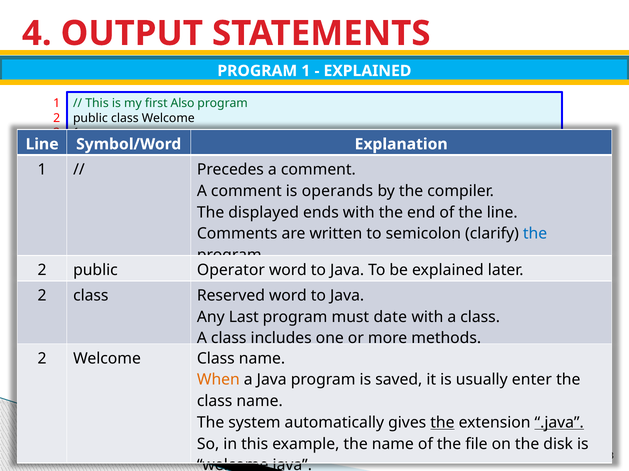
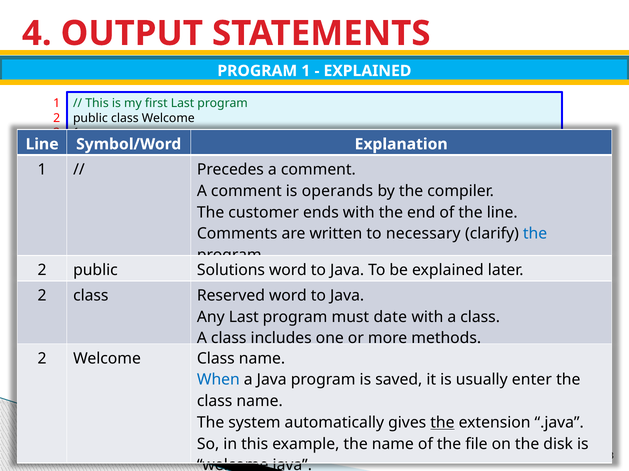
first Also: Also -> Last (183, 103)
displayed: displayed -> customer (264, 213)
semicolon: semicolon -> necessary (423, 234)
Operator: Operator -> Solutions (231, 271)
When colour: orange -> blue (218, 380)
.java underline: present -> none (559, 423)
